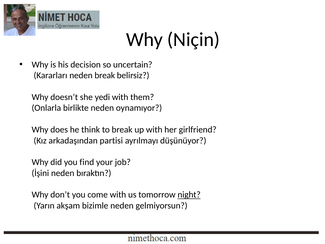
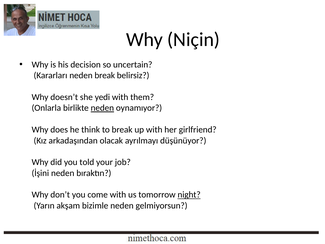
neden underline: none -> present (102, 108)
partisi: partisi -> olacak (111, 140)
find: find -> told (87, 162)
